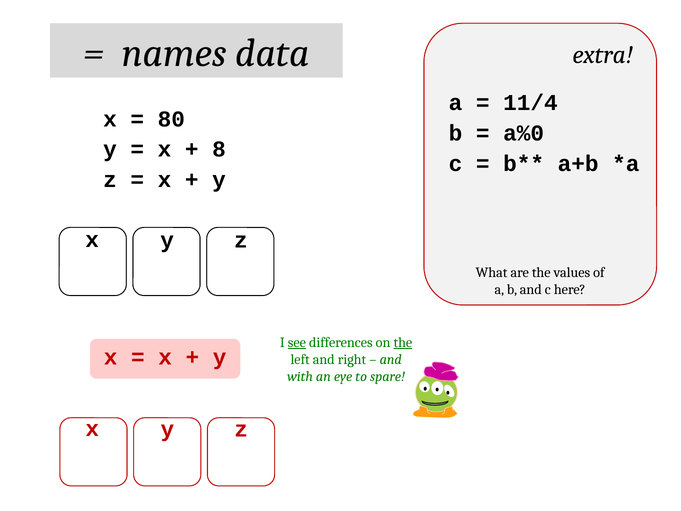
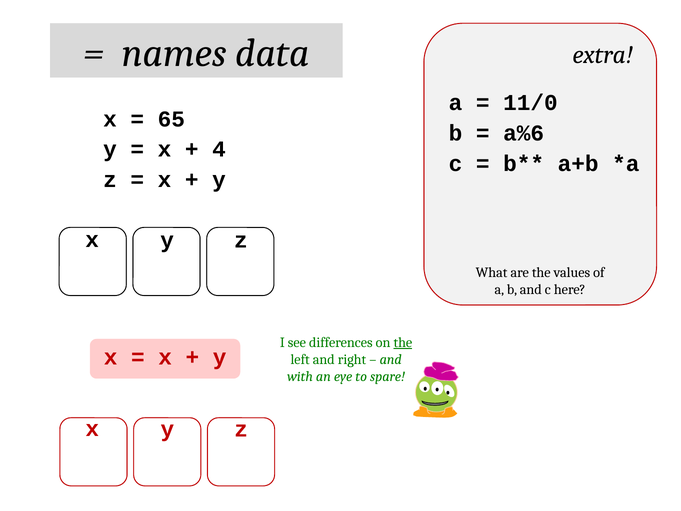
11/4: 11/4 -> 11/0 (530, 103)
80: 80 -> 65 (171, 119)
a%0: a%0 -> a%6 (524, 133)
8: 8 -> 4 (219, 149)
see underline: present -> none (297, 342)
